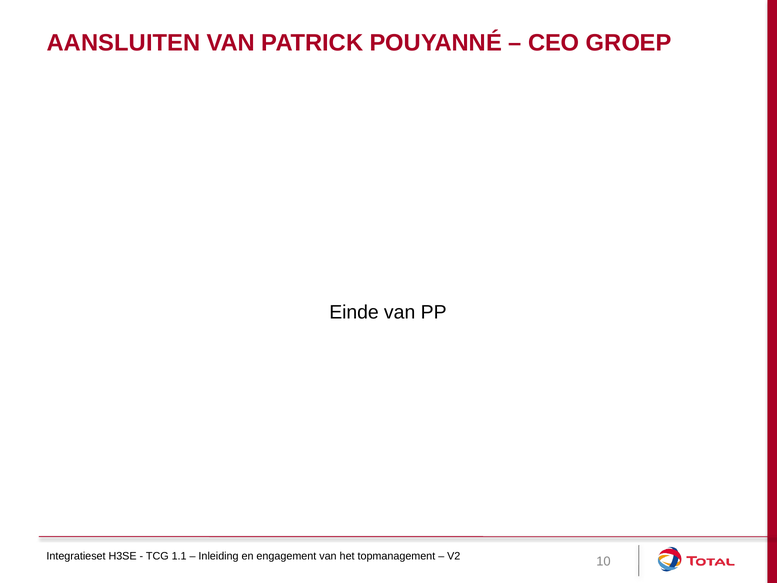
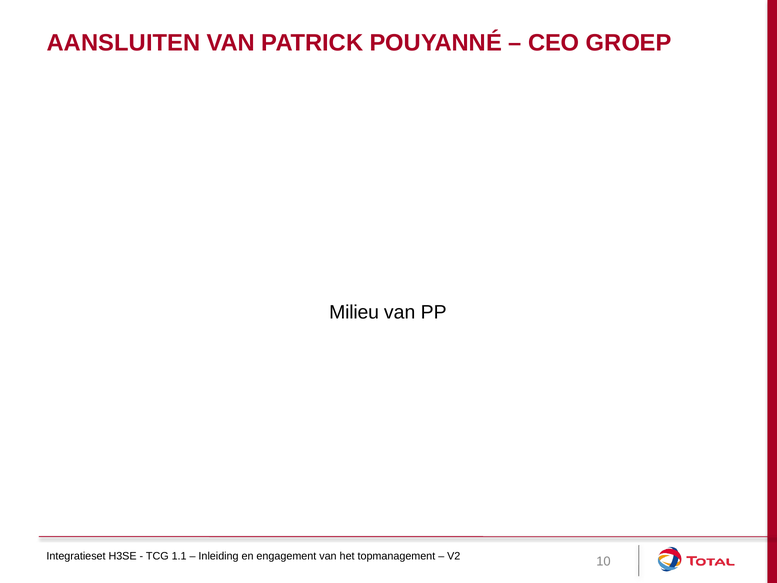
Einde: Einde -> Milieu (354, 312)
